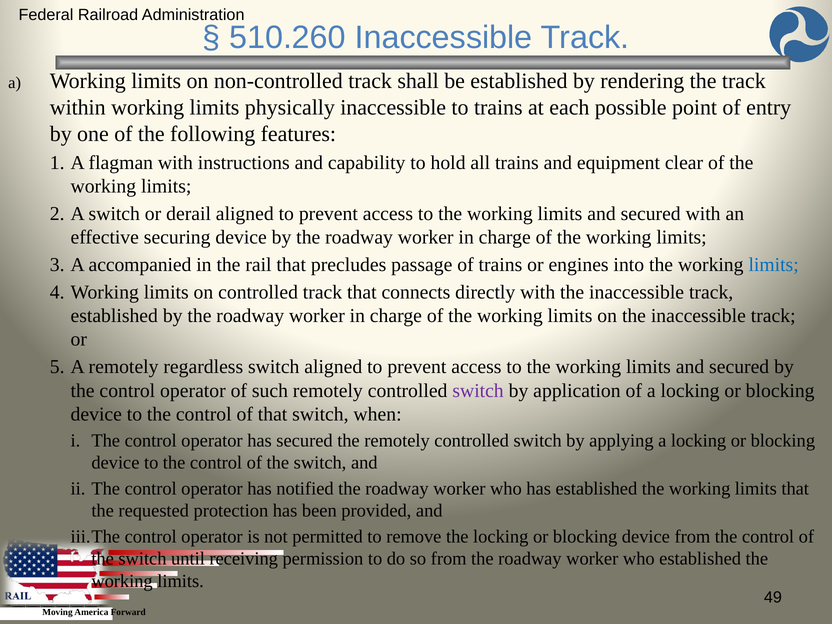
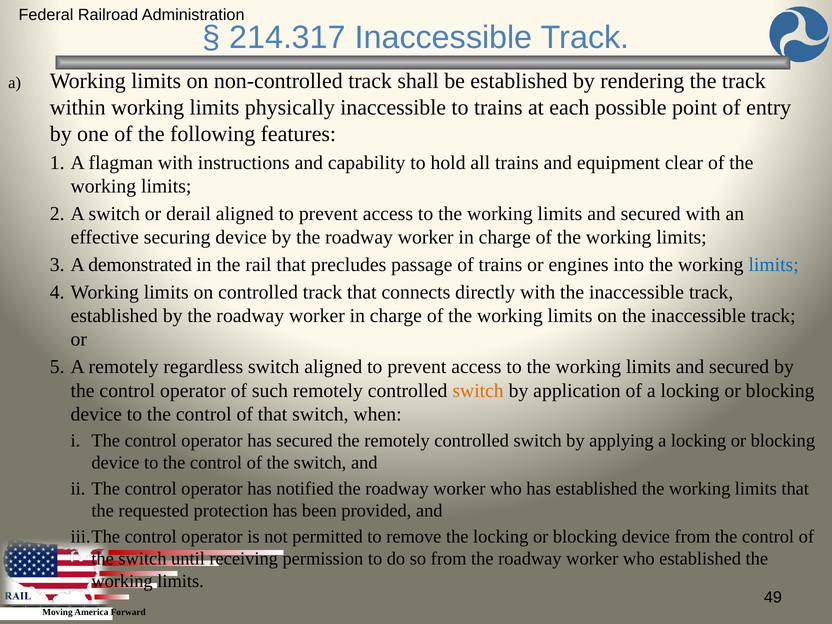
510.260: 510.260 -> 214.317 (288, 38)
accompanied: accompanied -> demonstrated (140, 265)
switch colour: purple -> orange (478, 391)
